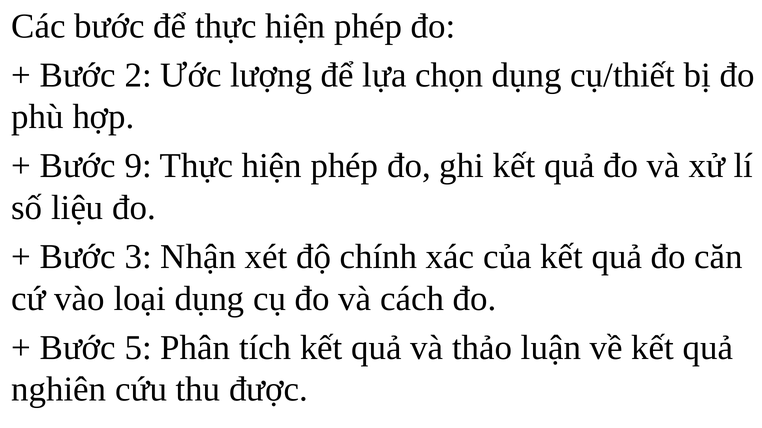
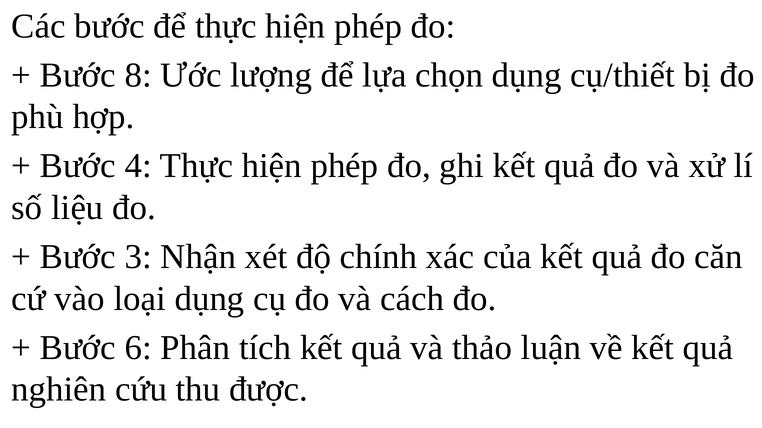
2: 2 -> 8 (138, 75)
9: 9 -> 4 (138, 166)
5: 5 -> 6 (138, 348)
